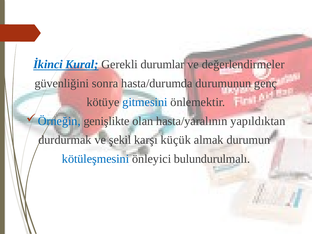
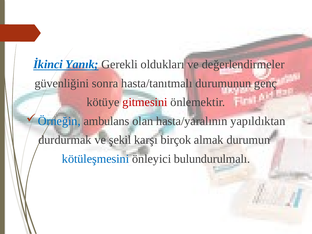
Kural: Kural -> Yanık (82, 64)
durumlar: durumlar -> oldukları (163, 64)
hasta/durumda: hasta/durumda -> hasta/tanıtmalı (157, 83)
gitmesini colour: blue -> red (145, 102)
genişlikte: genişlikte -> ambulans (107, 121)
küçük: küçük -> birçok (176, 140)
